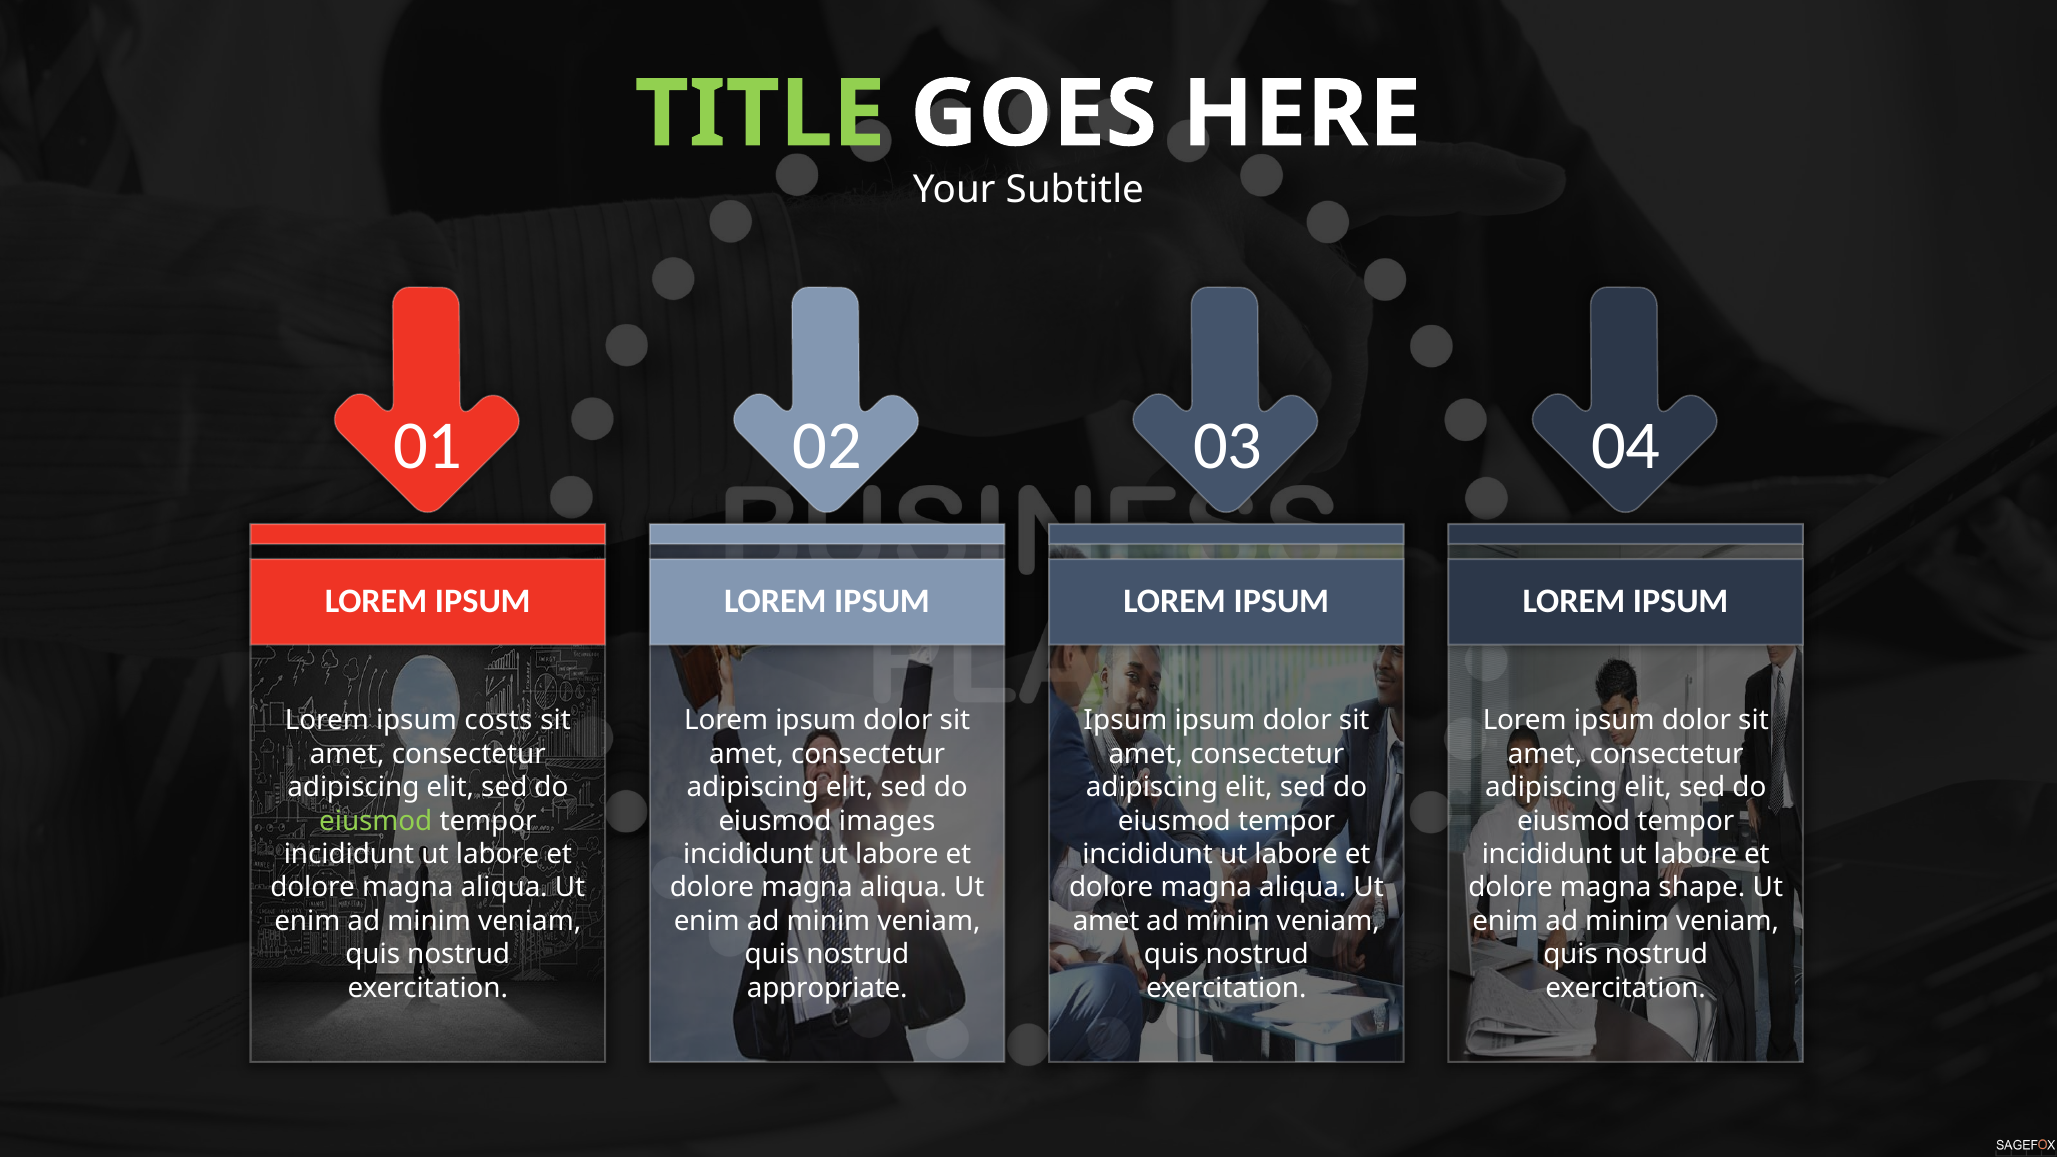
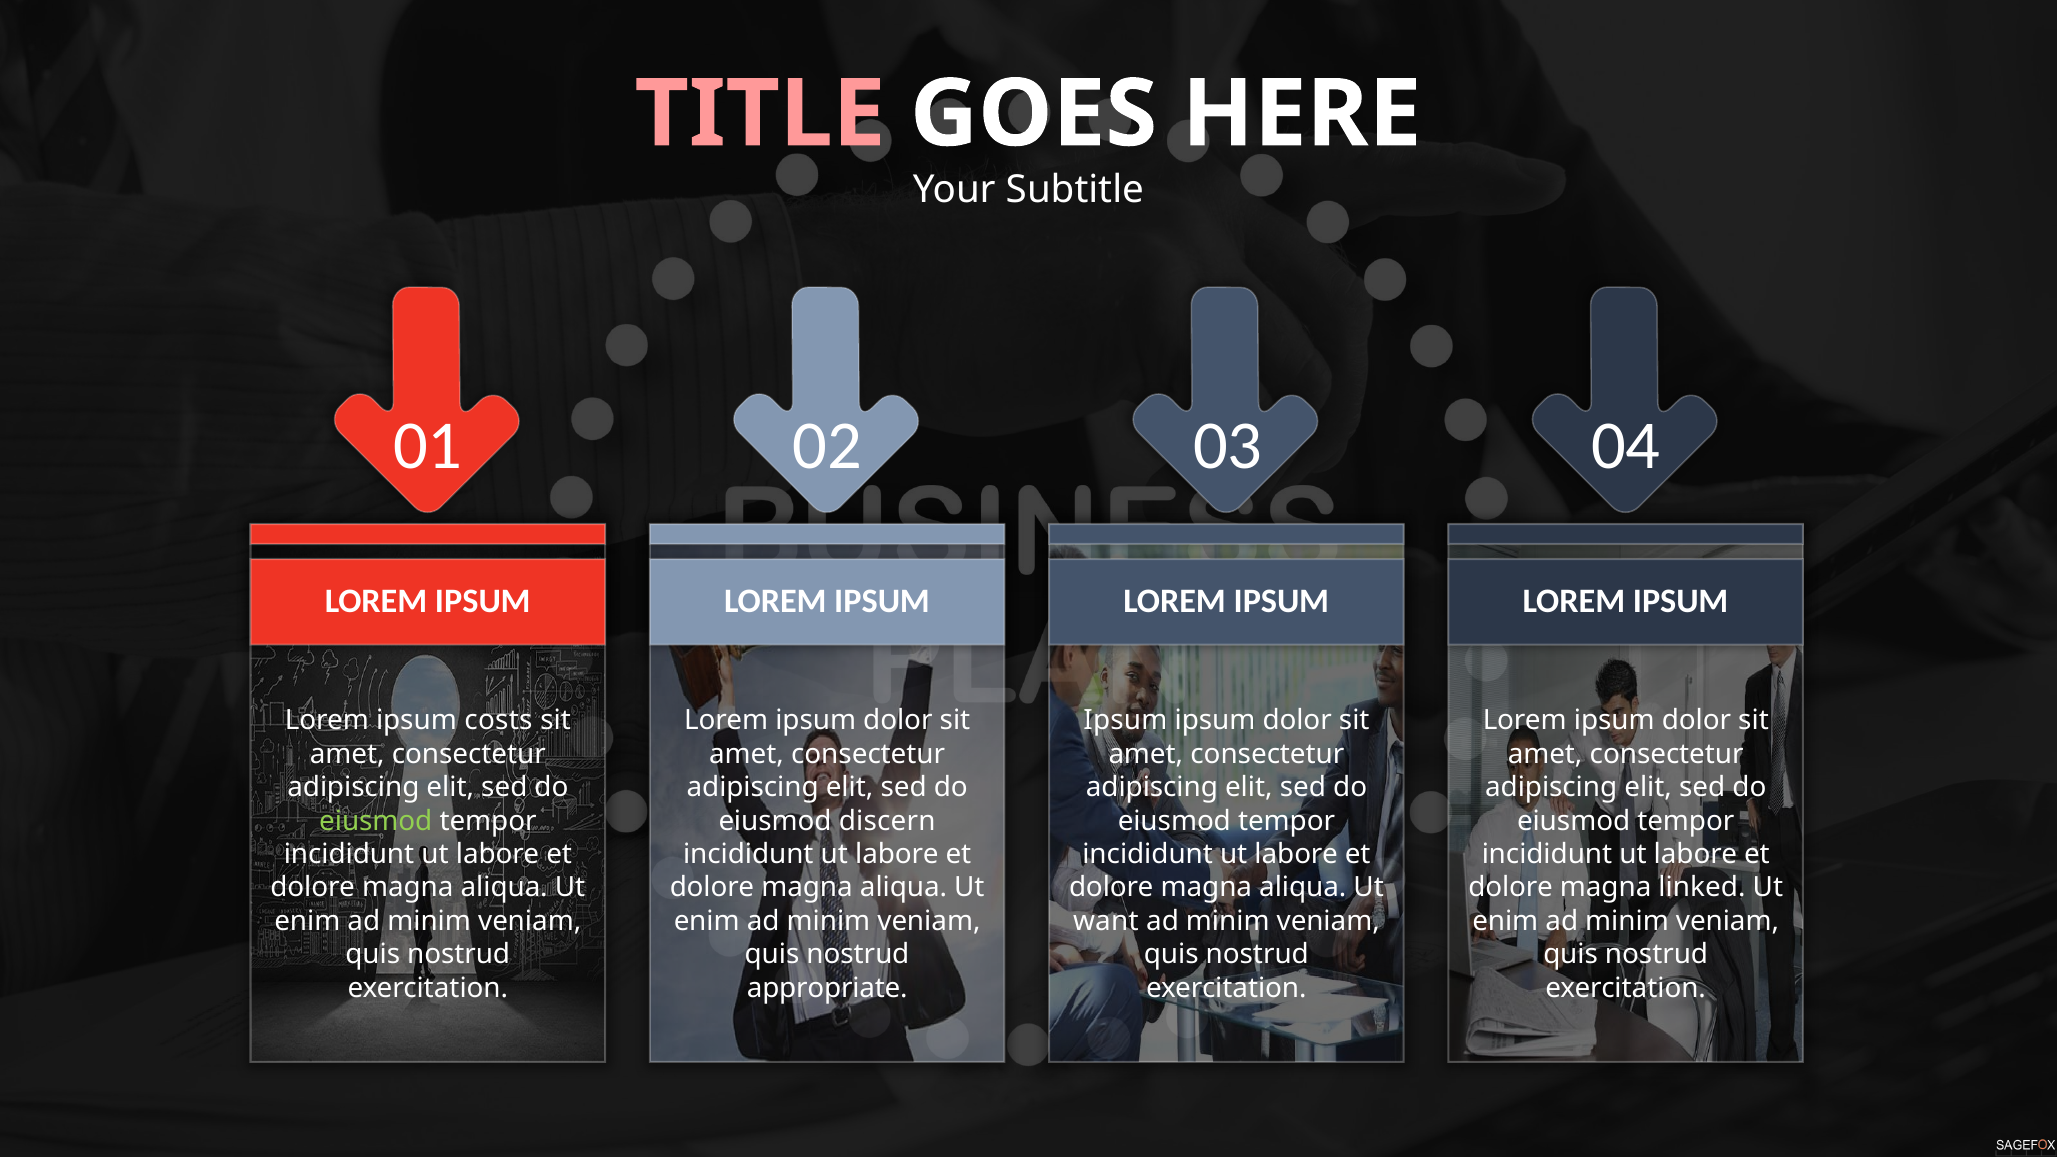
TITLE colour: light green -> pink (760, 114)
images: images -> discern (887, 821)
shape: shape -> linked (1702, 888)
amet: amet -> want (1106, 921)
